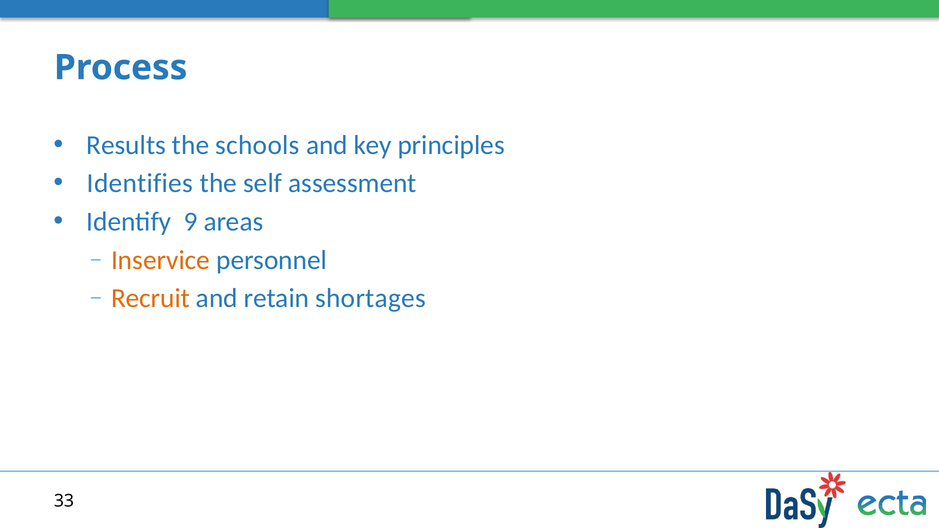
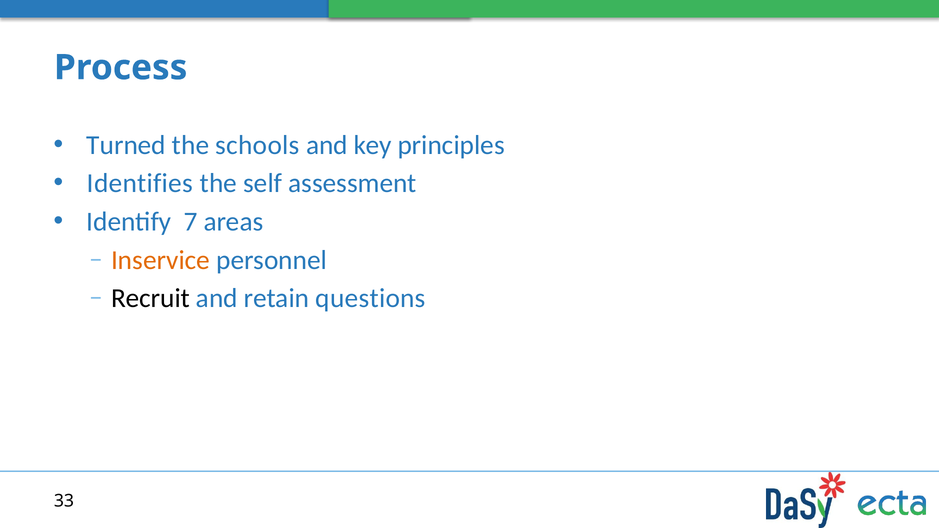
Results: Results -> Turned (126, 145)
9: 9 -> 7 (191, 222)
Recruit colour: orange -> black (150, 299)
shortages: shortages -> questions (371, 299)
